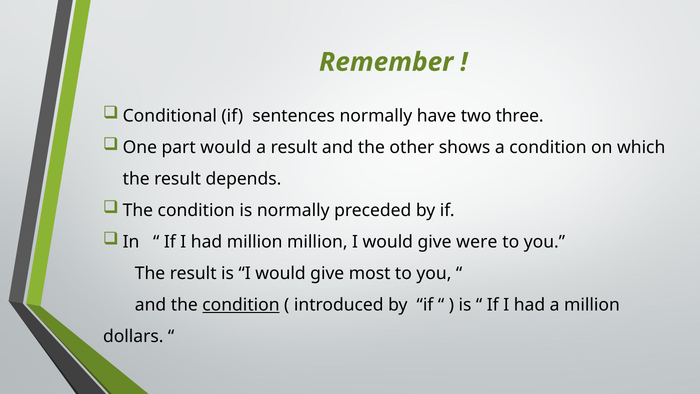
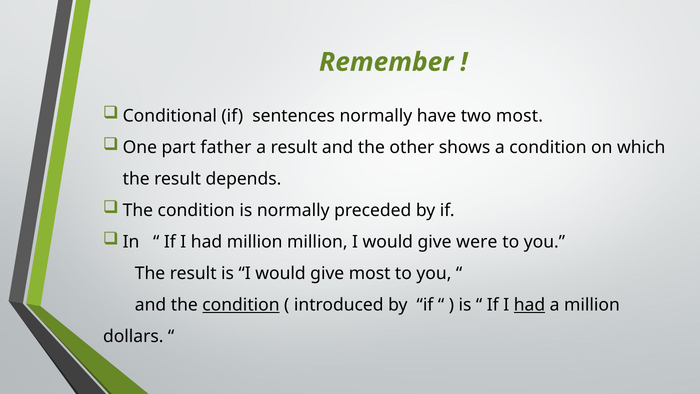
two three: three -> most (519, 116)
part would: would -> father (226, 147)
had underline: none -> present (529, 305)
